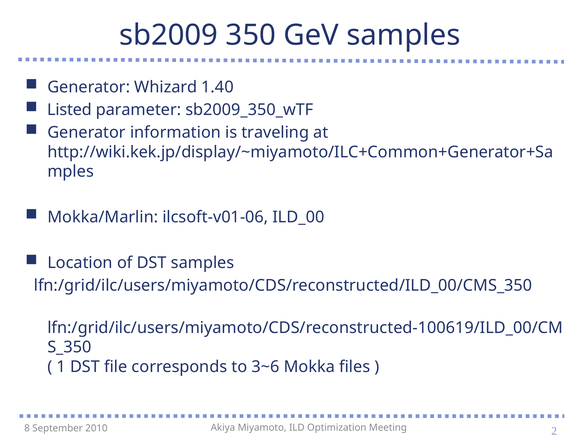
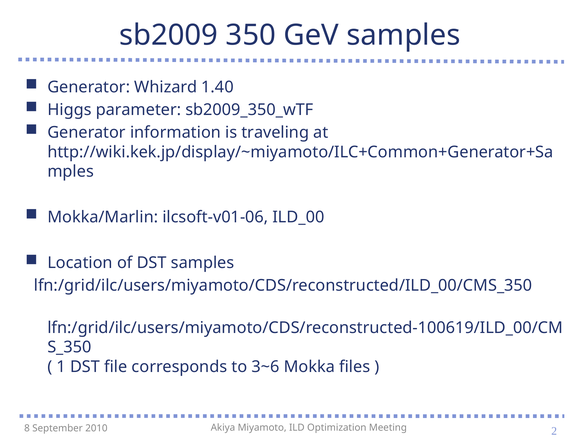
Listed: Listed -> Higgs (69, 110)
